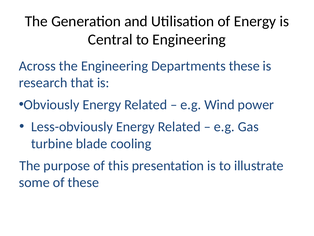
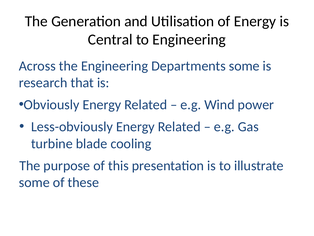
Departments these: these -> some (244, 66)
